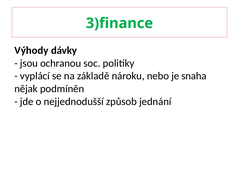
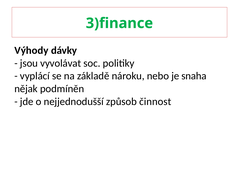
ochranou: ochranou -> vyvolávat (61, 63)
jednání: jednání -> činnost (155, 101)
